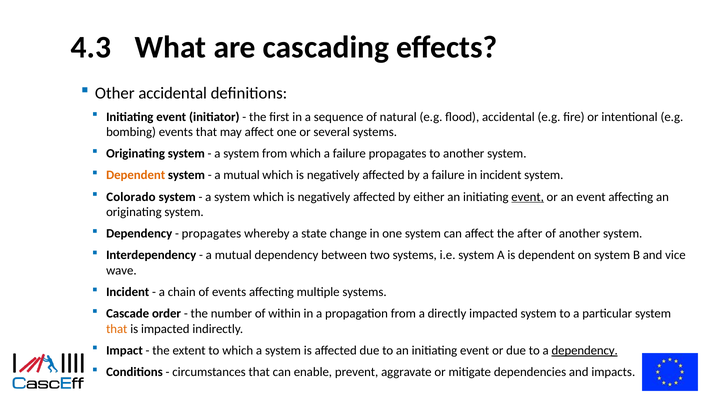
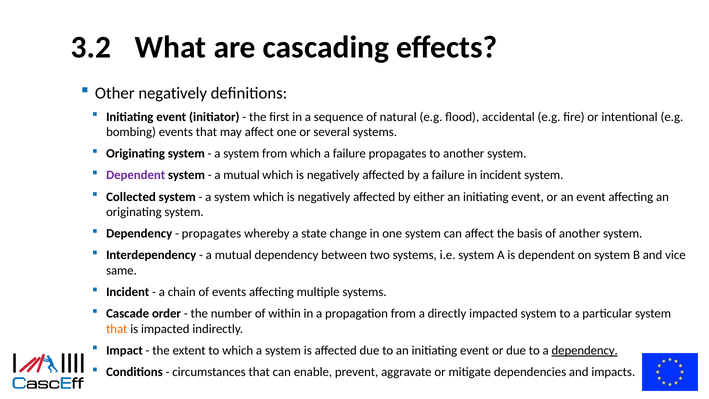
4.3: 4.3 -> 3.2 (91, 47)
Other accidental: accidental -> negatively (173, 93)
Dependent colour: orange -> purple (136, 175)
Colorado: Colorado -> Collected (131, 197)
event underline: present -> none (528, 197)
after: after -> basis (530, 234)
wave: wave -> same (121, 270)
